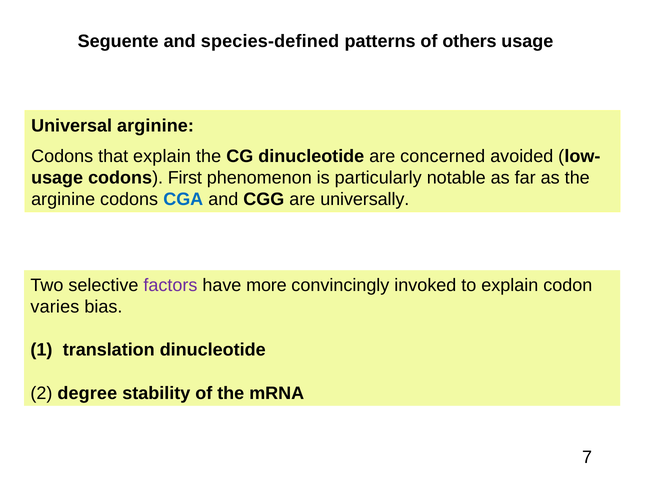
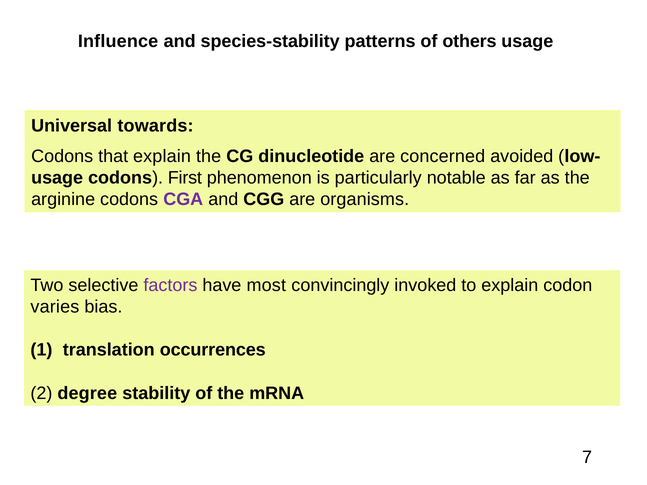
Seguente: Seguente -> Influence (118, 42)
species-defined: species-defined -> species-stability (270, 42)
Universal arginine: arginine -> towards (156, 126)
CGA colour: blue -> purple (183, 199)
universally: universally -> organisms (365, 199)
more: more -> most (266, 286)
translation dinucleotide: dinucleotide -> occurrences (213, 350)
